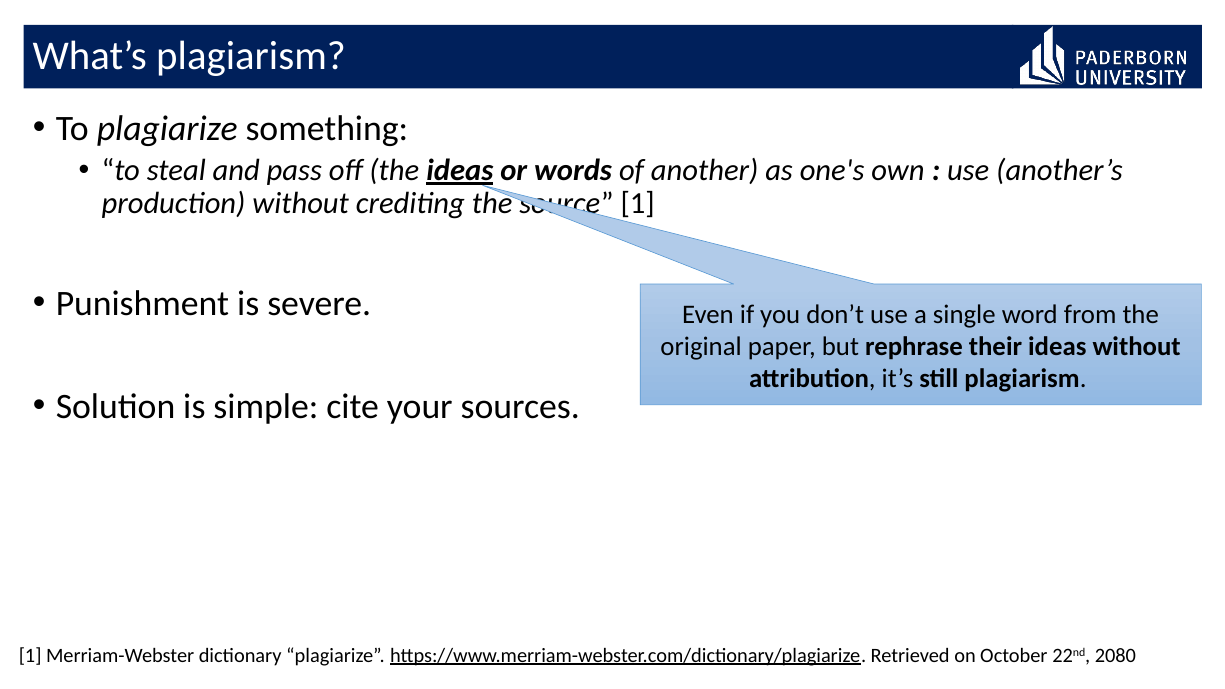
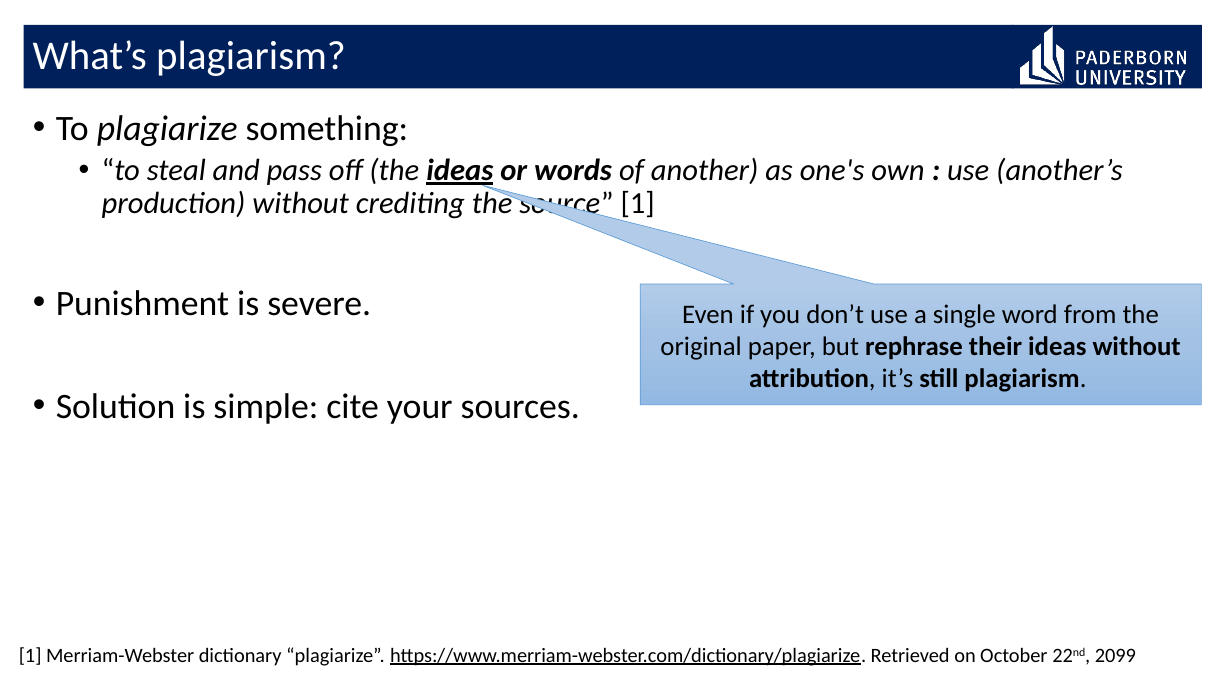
2080: 2080 -> 2099 (1115, 656)
